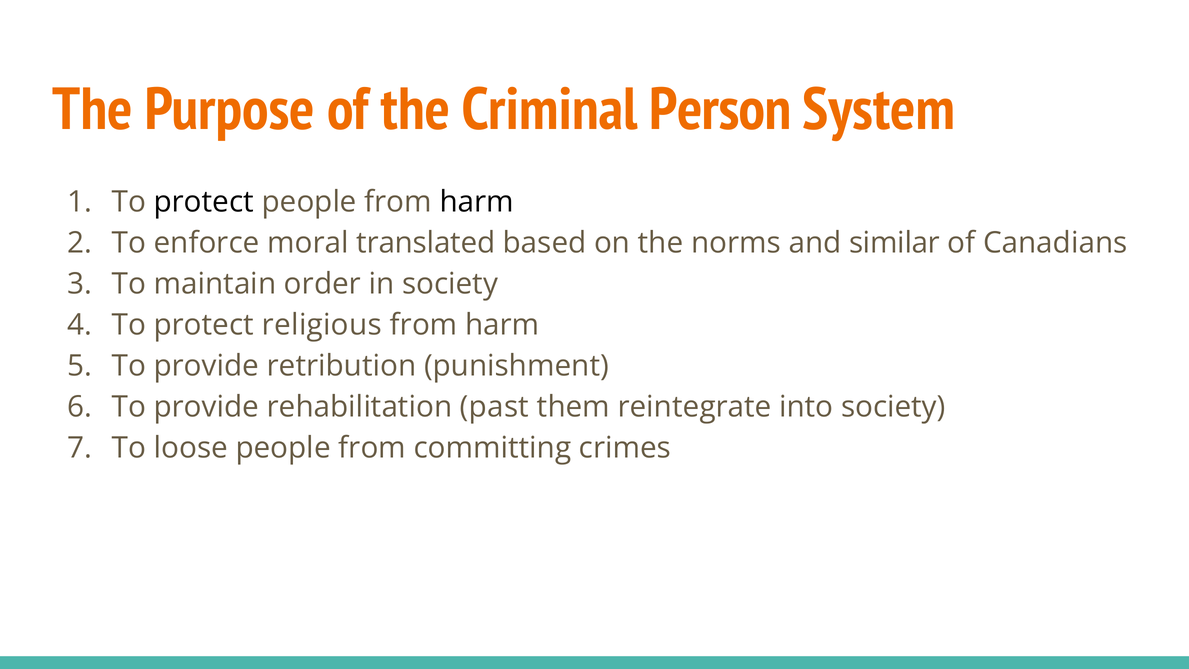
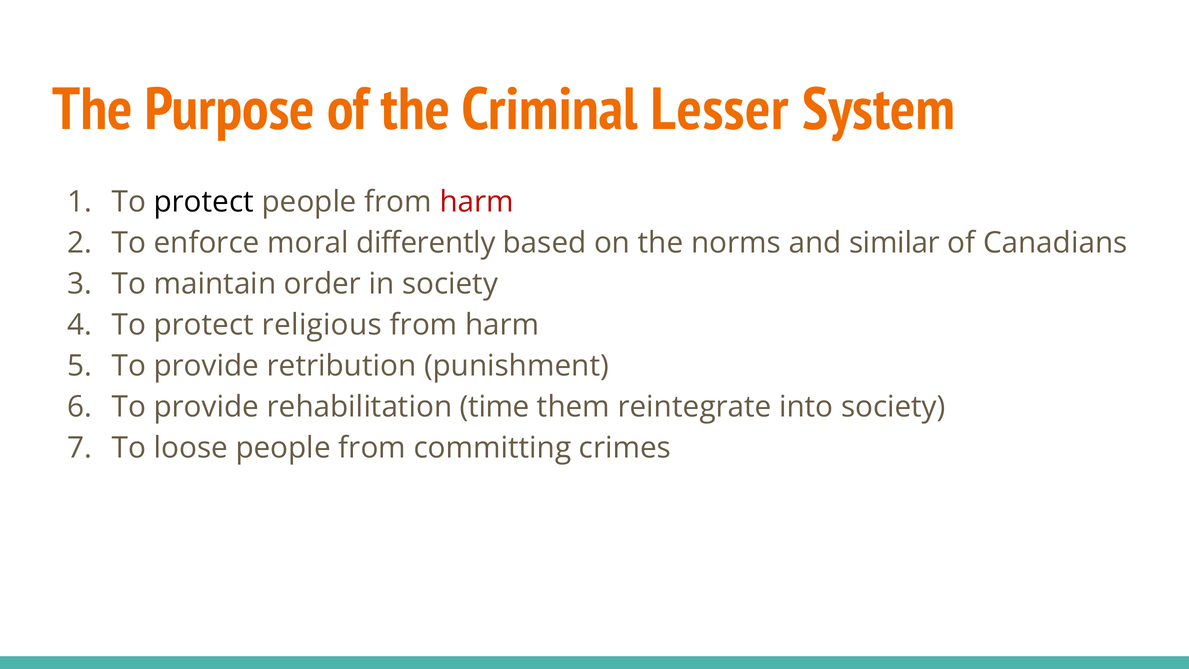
Person: Person -> Lesser (720, 110)
harm colour: black -> red (477, 202)
translated: translated -> differently (426, 243)
past: past -> time (495, 407)
